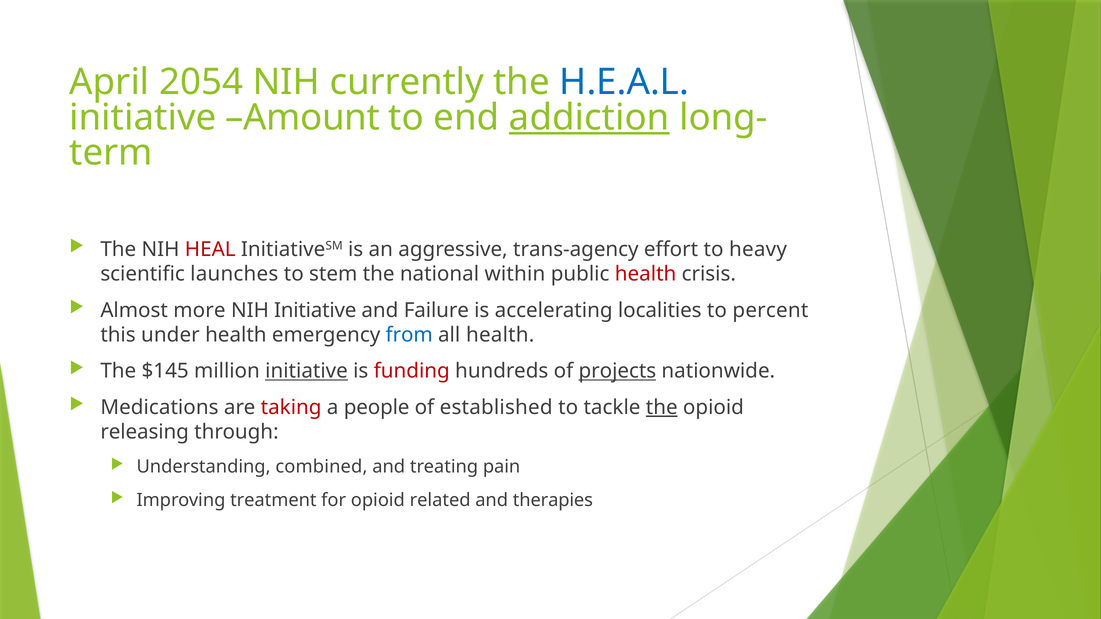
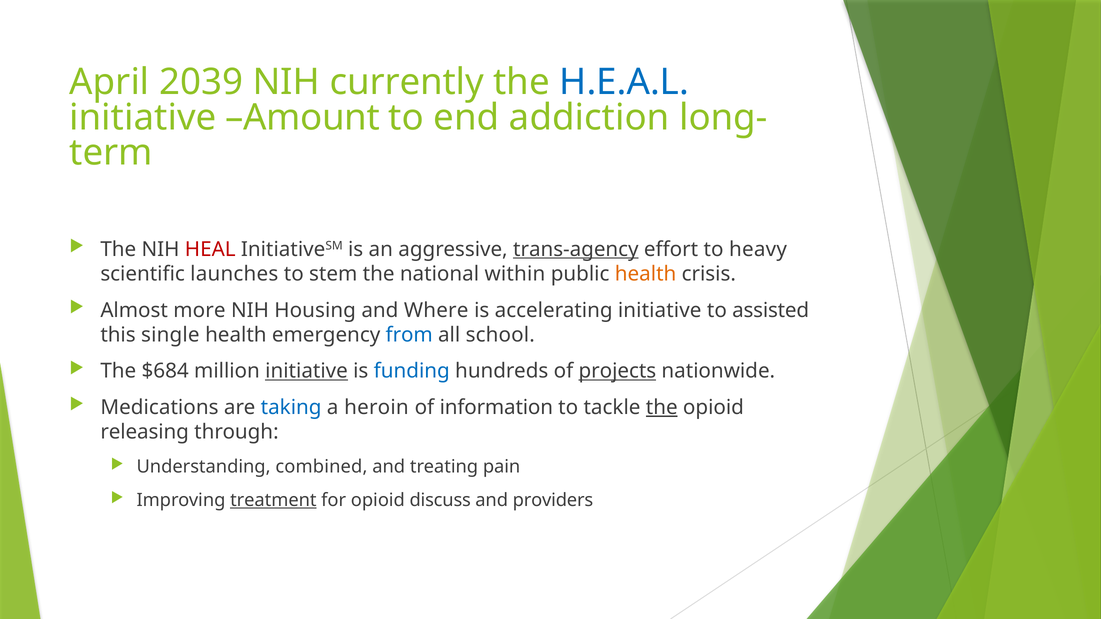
2054: 2054 -> 2039 (201, 82)
addiction underline: present -> none (589, 118)
trans-agency underline: none -> present (576, 249)
health colour: red -> orange (646, 274)
NIH Initiative: Initiative -> Housing (315, 310)
Failure: Failure -> Where (436, 310)
accelerating localities: localities -> initiative (660, 310)
percent: percent -> assisted (771, 310)
under: under -> single (170, 335)
all health: health -> school (500, 335)
$145: $145 -> $684 (165, 371)
funding colour: red -> blue (412, 371)
taking colour: red -> blue (291, 408)
people: people -> heroin (376, 408)
established: established -> information (496, 408)
treatment underline: none -> present (273, 501)
related: related -> discuss (440, 501)
therapies: therapies -> providers (553, 501)
